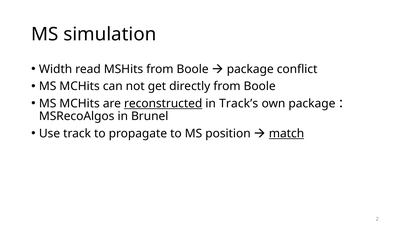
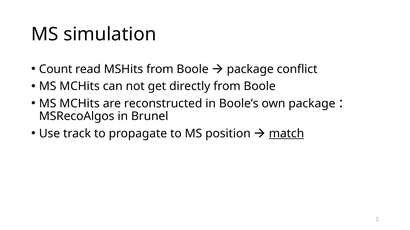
Width: Width -> Count (56, 69)
reconstructed underline: present -> none (163, 104)
Track’s: Track’s -> Boole’s (239, 104)
